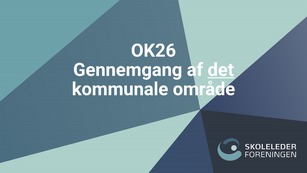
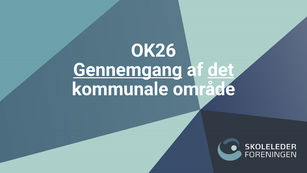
Gennemgang underline: none -> present (128, 70)
